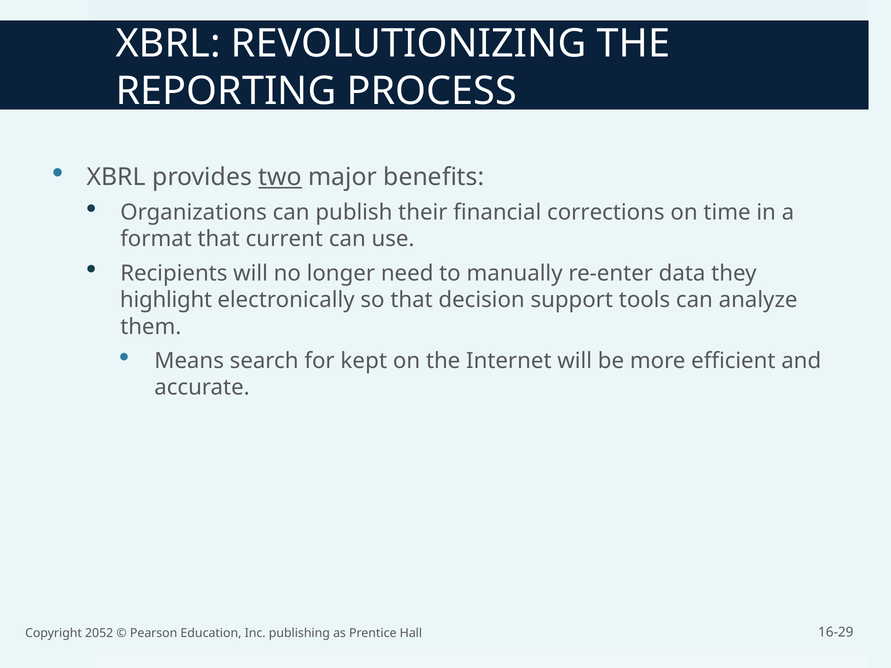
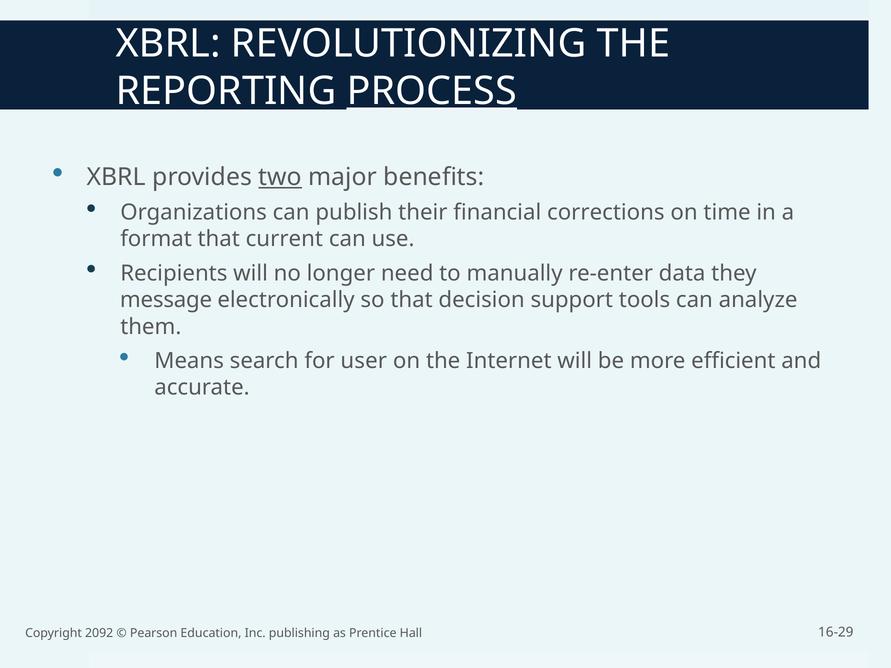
PROCESS underline: none -> present (432, 91)
highlight: highlight -> message (166, 300)
kept: kept -> user (364, 361)
2052: 2052 -> 2092 (99, 634)
